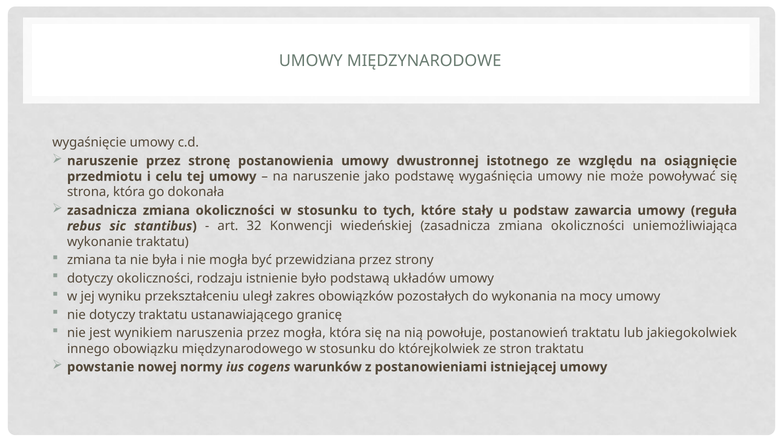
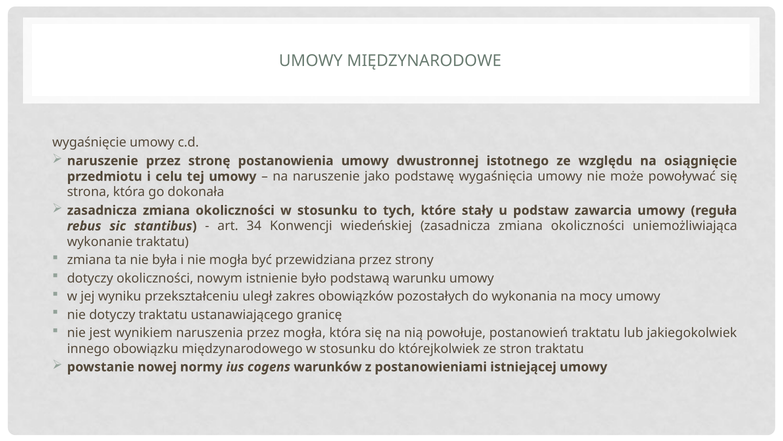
32: 32 -> 34 (254, 226)
rodzaju: rodzaju -> nowym (220, 278)
układów: układów -> warunku (420, 278)
